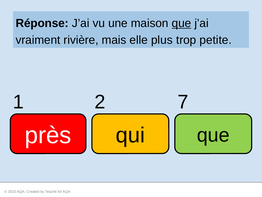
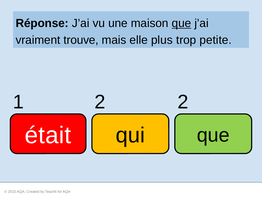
rivière: rivière -> trouve (81, 40)
2 7: 7 -> 2 (183, 102)
près: près -> était (48, 135)
